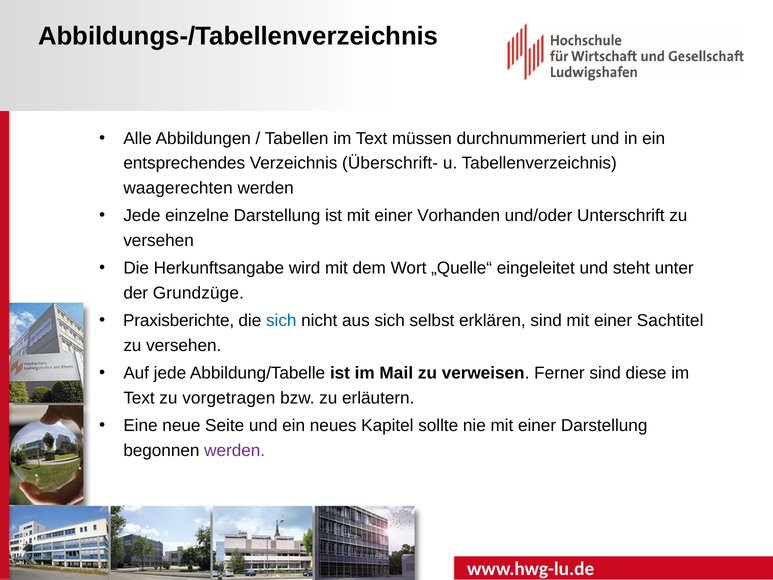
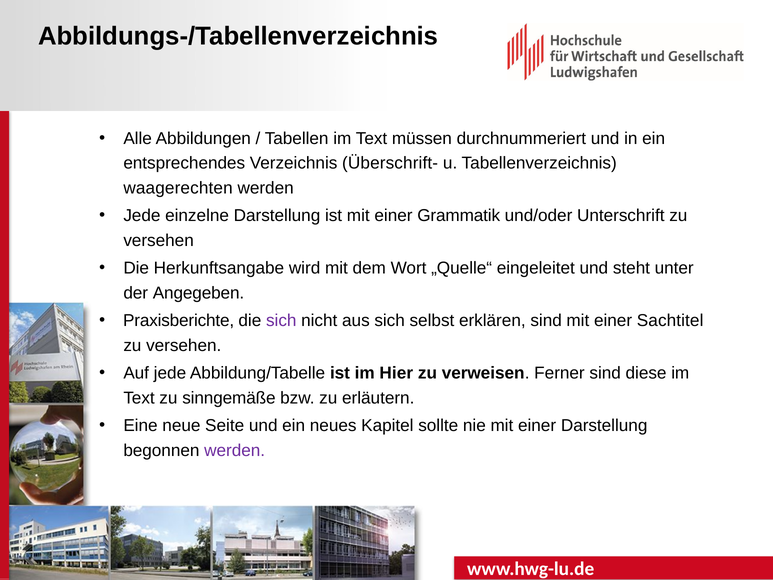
Vorhanden: Vorhanden -> Grammatik (459, 216)
Grundzüge: Grundzüge -> Angegeben (198, 293)
sich colour: blue -> purple (281, 321)
Mail: Mail -> Hier (396, 373)
vorgetragen: vorgetragen -> sinngemäße (229, 398)
